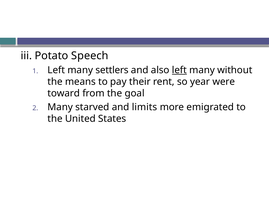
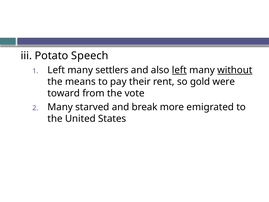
without underline: none -> present (235, 70)
year: year -> gold (200, 82)
goal: goal -> vote (135, 93)
limits: limits -> break (145, 107)
